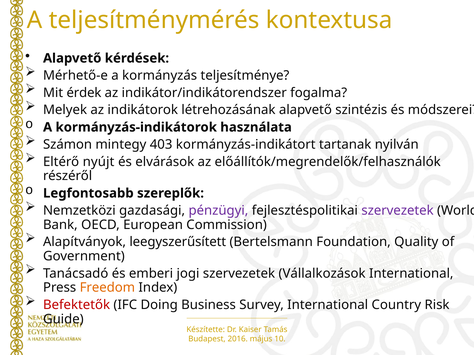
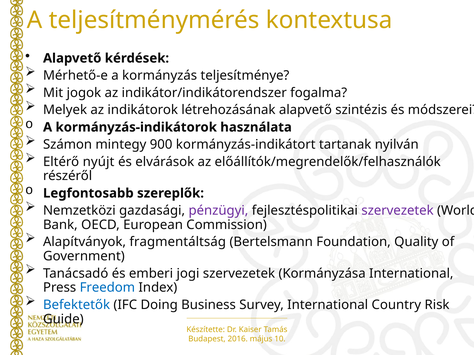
érdek: érdek -> jogok (84, 93)
403: 403 -> 900 (161, 145)
leegyszerűsített: leegyszerűsített -> fragmentáltság (178, 242)
Vállalkozások: Vállalkozások -> Kormányzása (322, 274)
Freedom colour: orange -> blue (107, 288)
Befektetők colour: red -> blue (77, 305)
